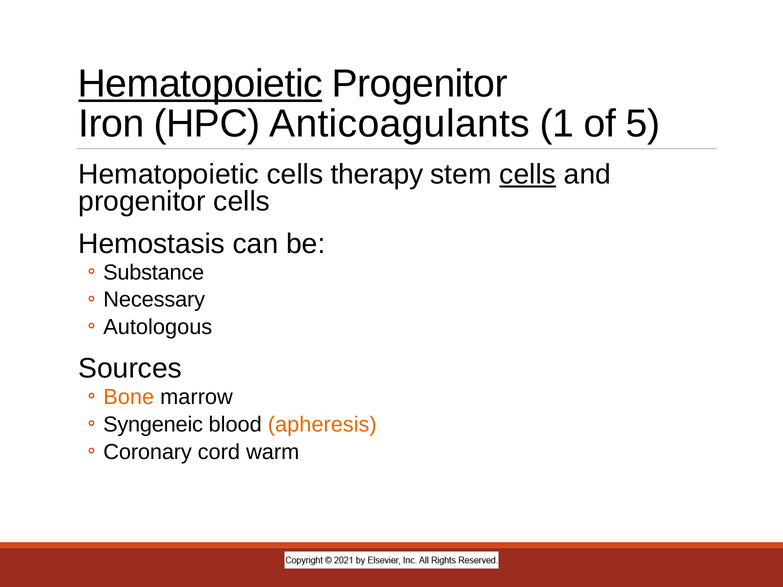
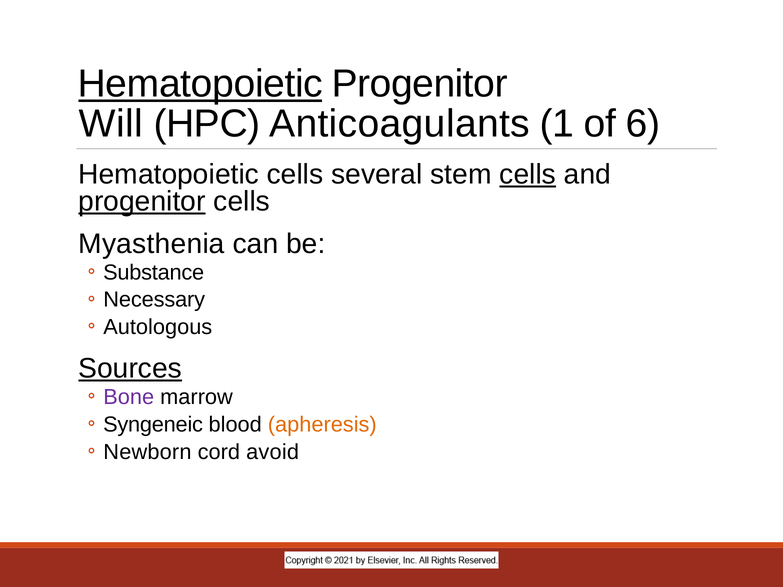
Iron: Iron -> Will (111, 124)
5: 5 -> 6 (643, 124)
therapy: therapy -> several (377, 174)
progenitor underline: none -> present (142, 201)
Hemostasis: Hemostasis -> Myasthenia (152, 244)
Sources underline: none -> present (130, 368)
Bone colour: orange -> purple (129, 397)
Coronary: Coronary -> Newborn (147, 452)
warm: warm -> avoid (273, 452)
